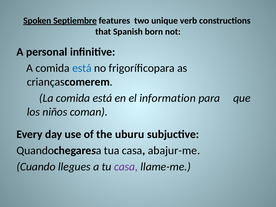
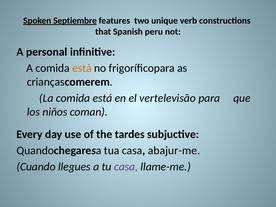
born: born -> peru (154, 32)
está colour: blue -> orange (82, 68)
information: information -> vertelevisão (168, 98)
uburu: uburu -> tardes (130, 134)
